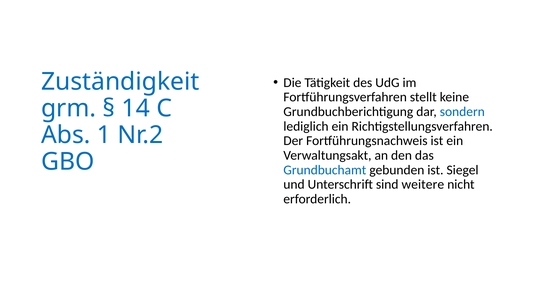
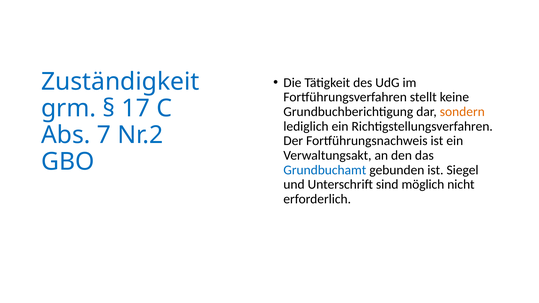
14: 14 -> 17 (136, 108)
sondern colour: blue -> orange (462, 112)
1: 1 -> 7 (104, 135)
weitere: weitere -> möglich (423, 185)
